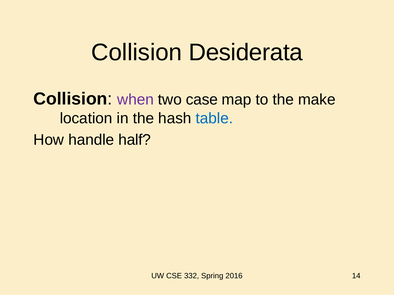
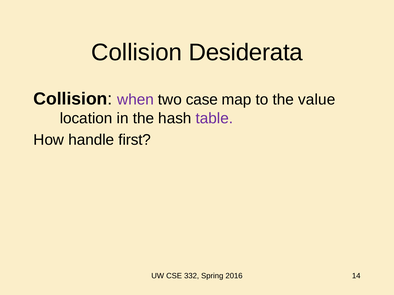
make: make -> value (317, 100)
table colour: blue -> purple (214, 119)
half: half -> first (135, 140)
